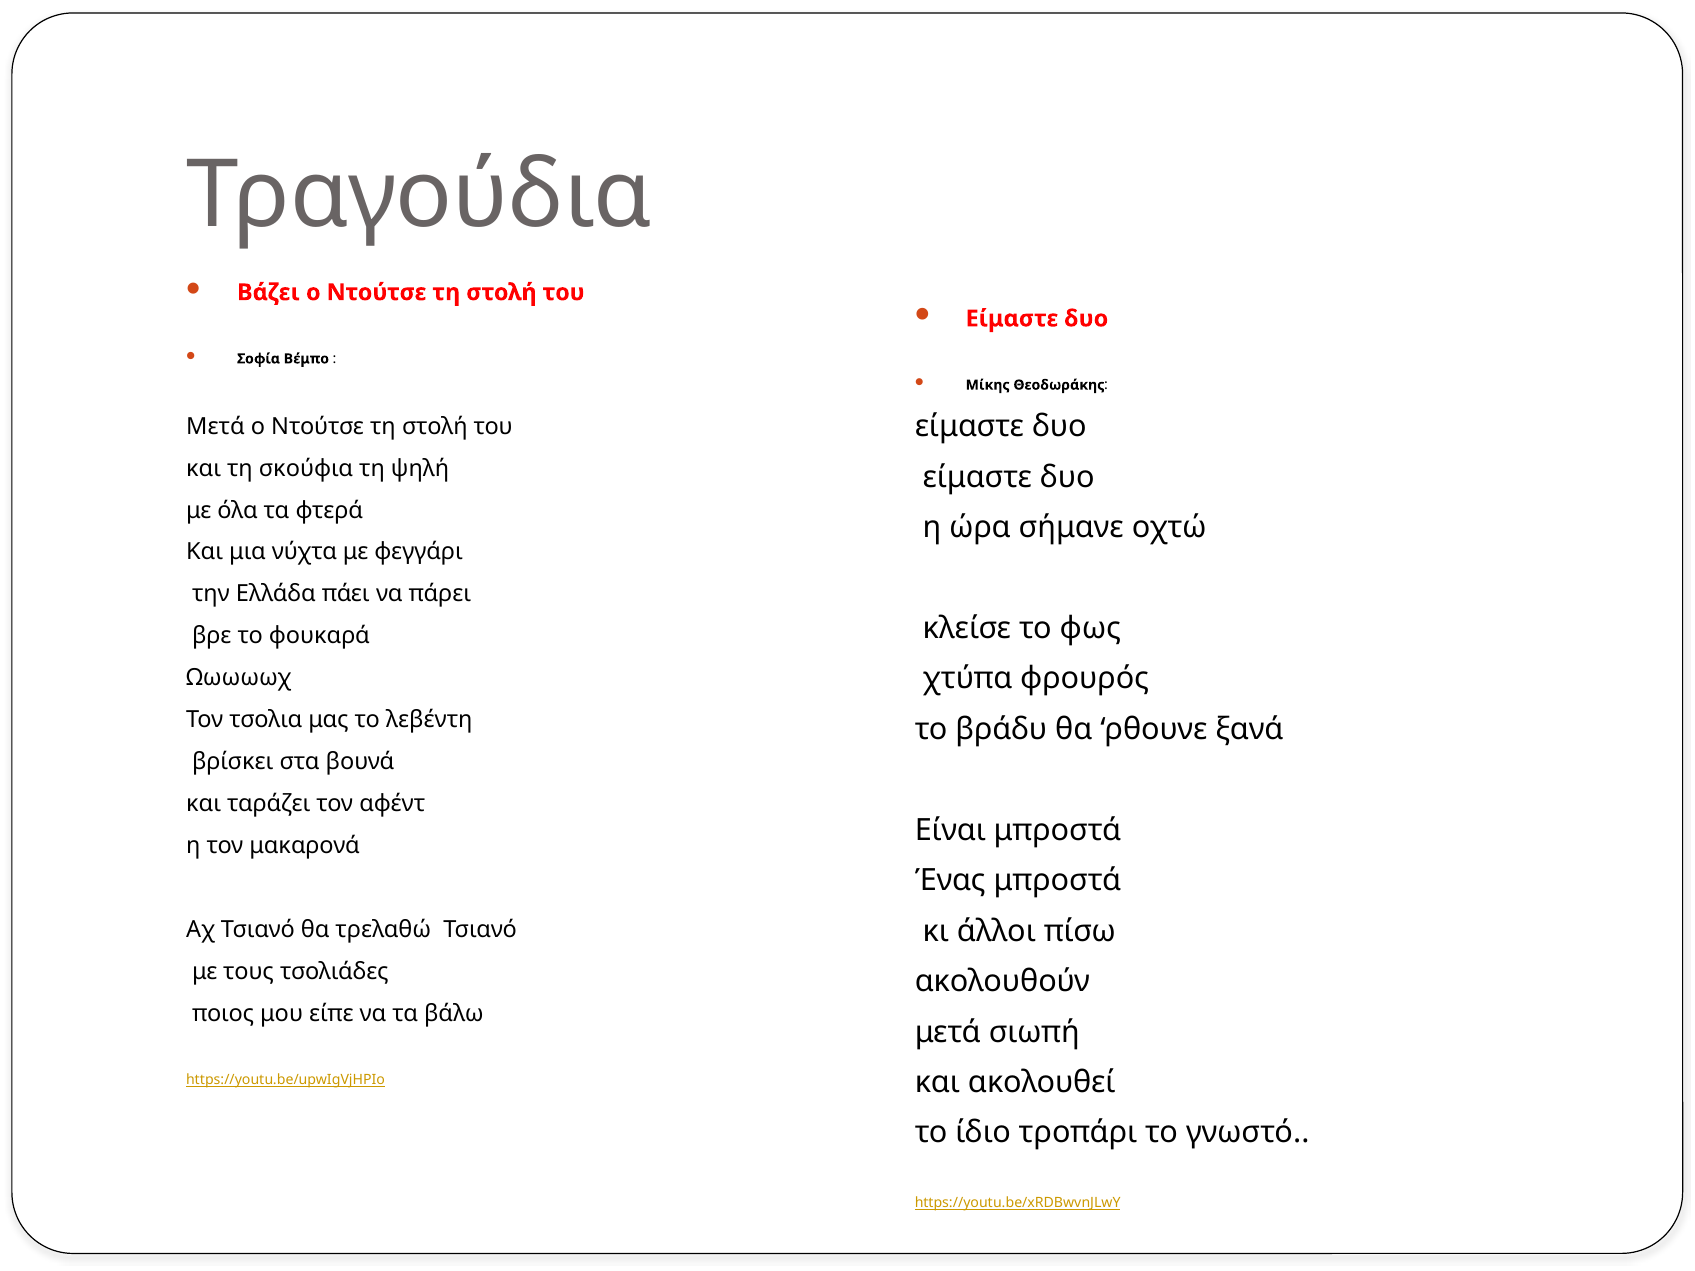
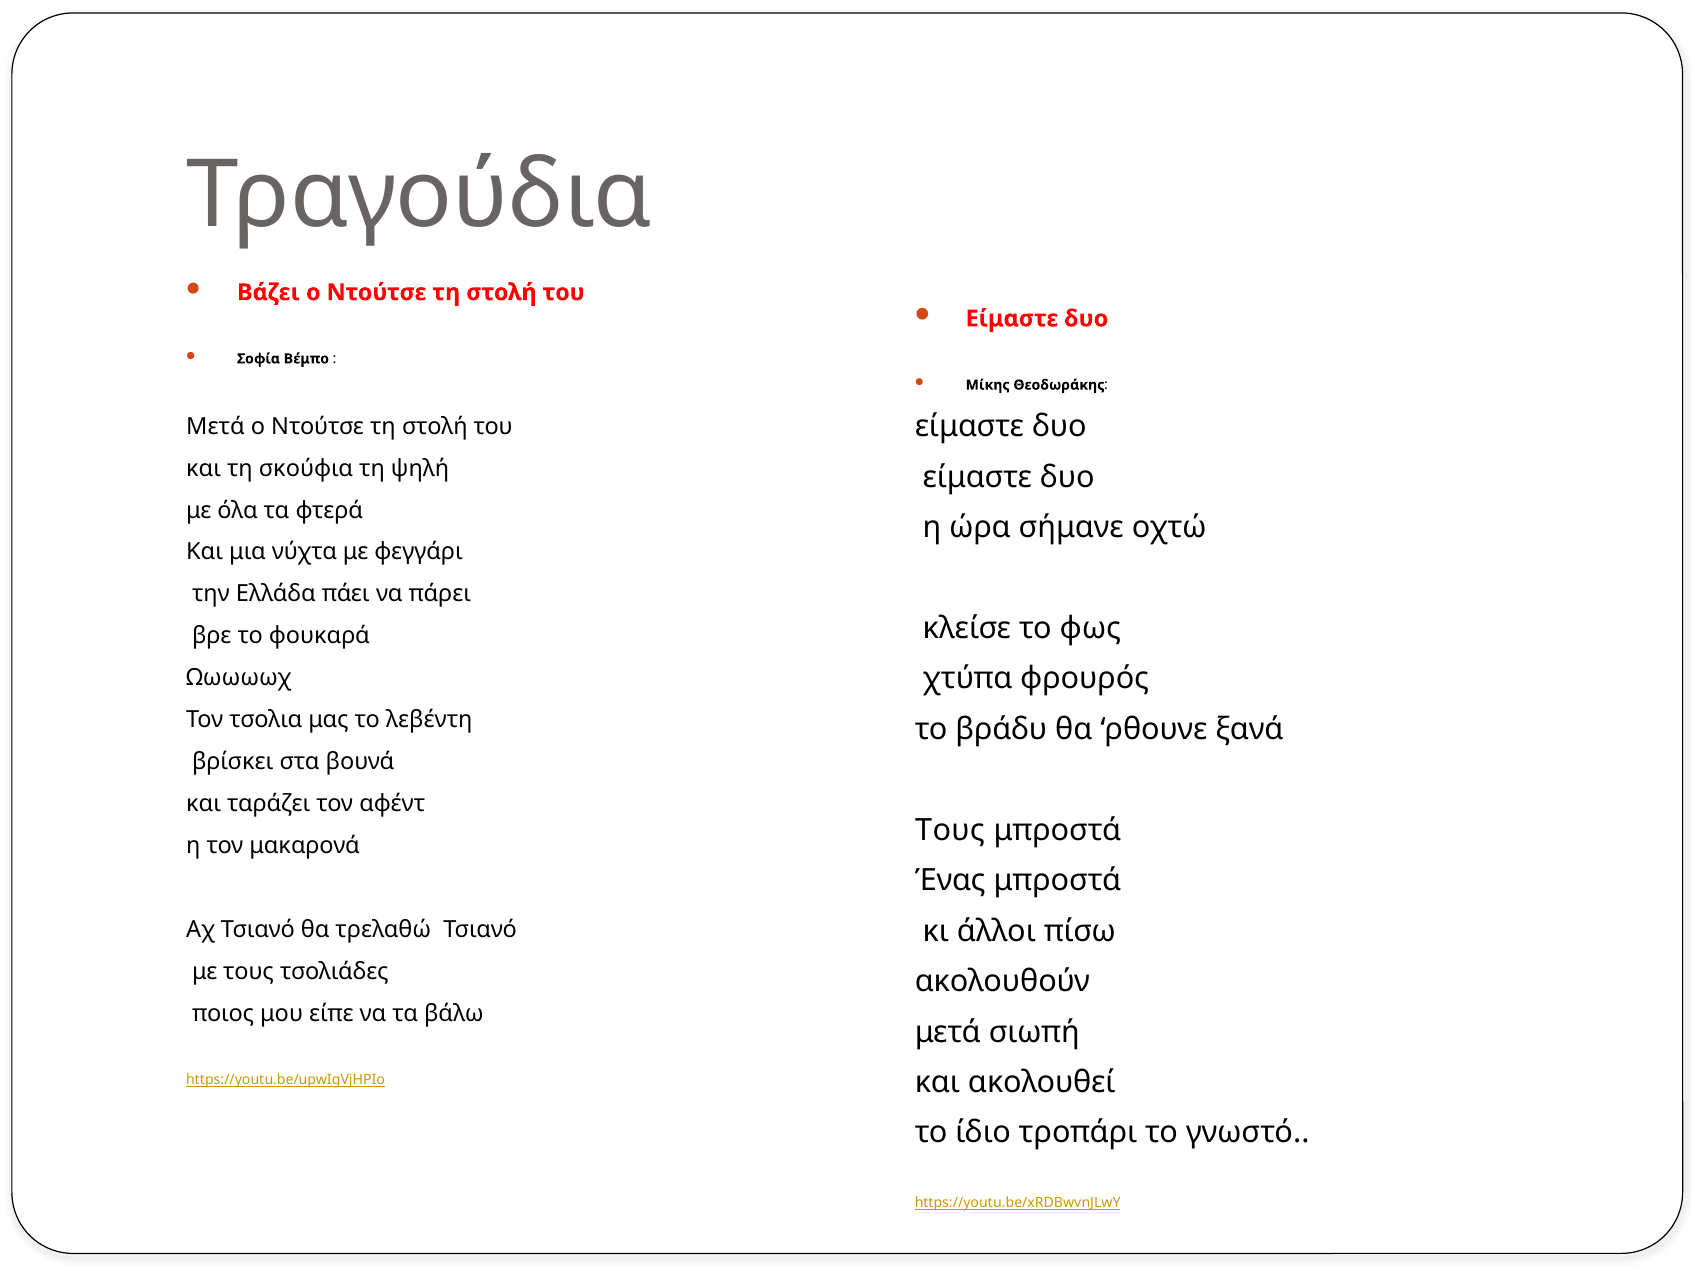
Είναι: Είναι -> Τους (950, 830)
